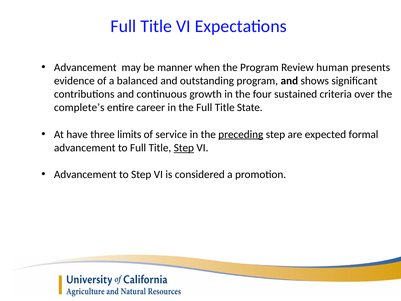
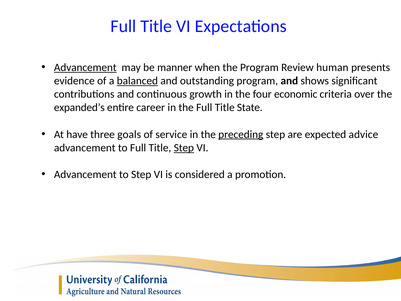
Advancement underline: none -> present (85, 67)
balanced underline: none -> present (137, 81)
sustained: sustained -> economic (296, 94)
complete’s: complete’s -> expanded’s (79, 107)
limits: limits -> goals (129, 134)
formal: formal -> advice (363, 134)
